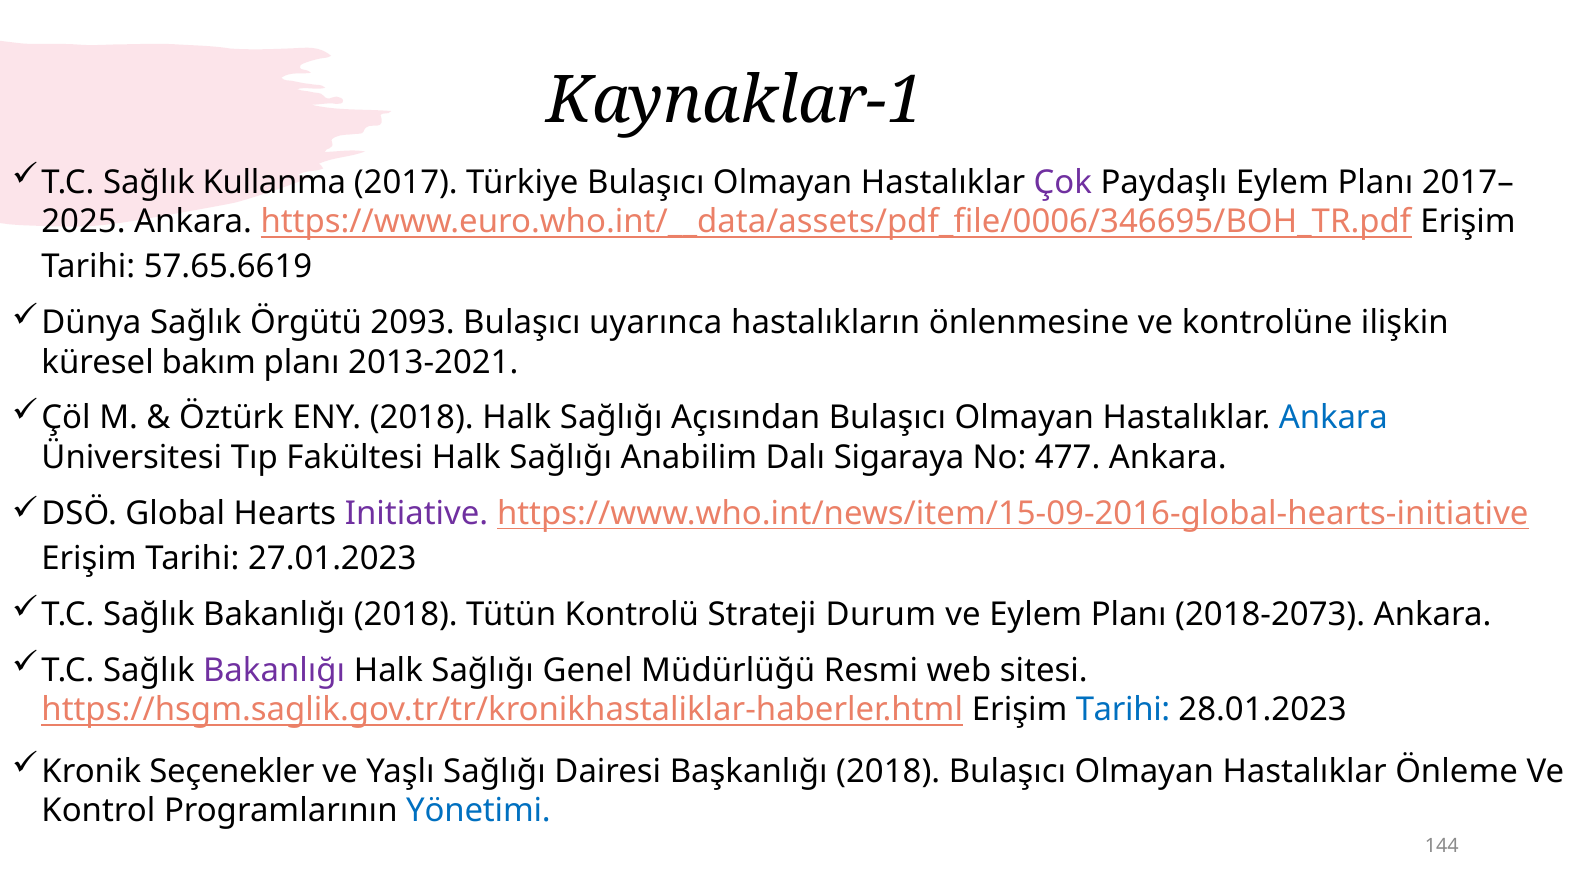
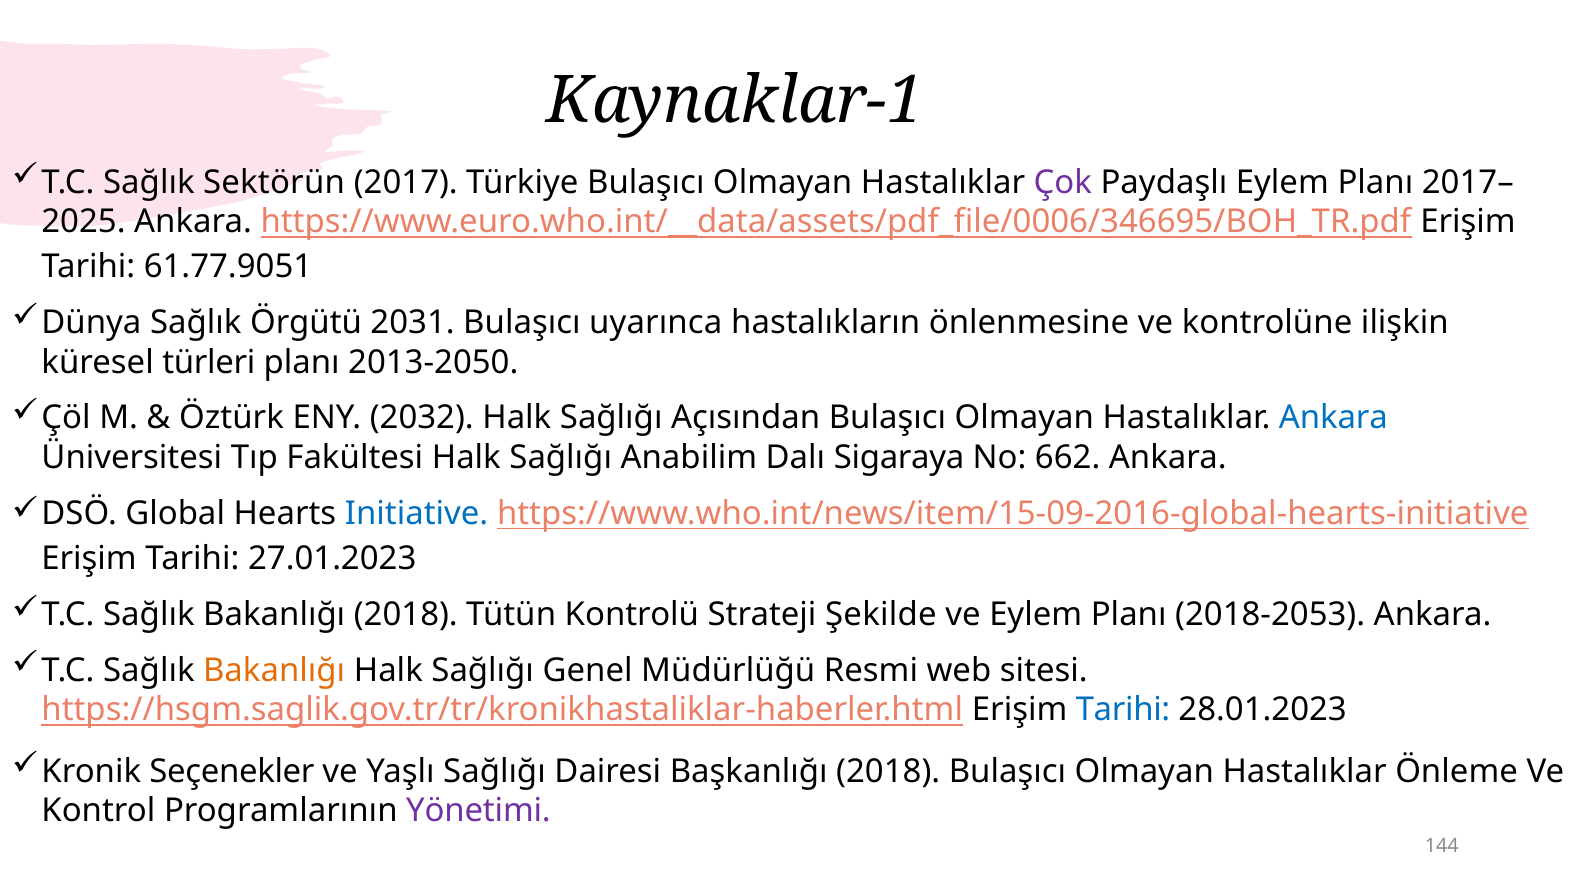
Kullanma: Kullanma -> Sektörün (274, 182)
57.65.6619: 57.65.6619 -> 61.77.9051 (228, 267)
2093: 2093 -> 2031 (413, 323)
bakım: bakım -> türleri (209, 362)
2013-2021: 2013-2021 -> 2013-2050 (433, 362)
ENY 2018: 2018 -> 2032 (422, 418)
477: 477 -> 662 (1068, 458)
Initiative colour: purple -> blue (417, 514)
Durum: Durum -> Şekilde (881, 615)
2018-2073: 2018-2073 -> 2018-2053 (1270, 615)
Bakanlığı colour: purple -> orange (274, 671)
Yönetimi colour: blue -> purple (479, 811)
